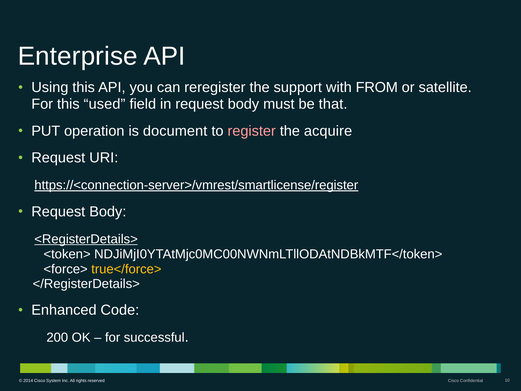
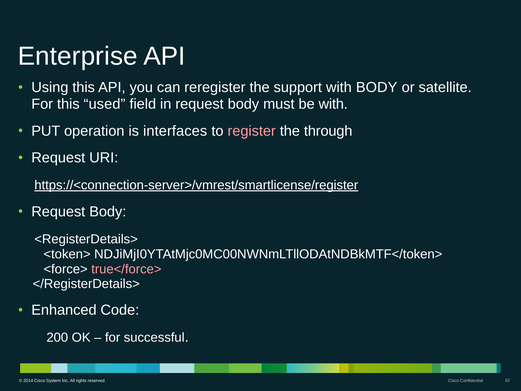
with FROM: FROM -> BODY (377, 87)
be that: that -> with (333, 104)
document: document -> interfaces (175, 131)
acquire: acquire -> through (328, 131)
<RegisterDetails> underline: present -> none (86, 239)
true</force> colour: yellow -> pink (126, 269)
